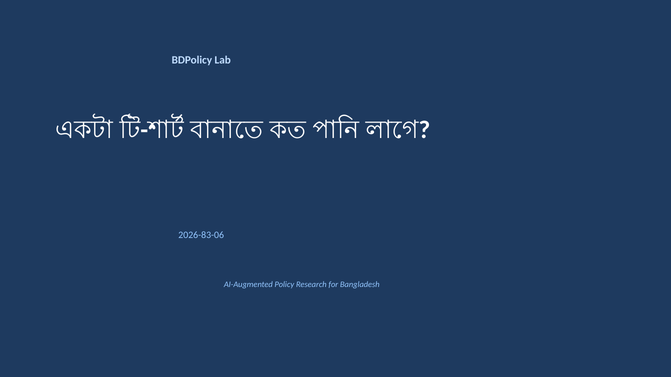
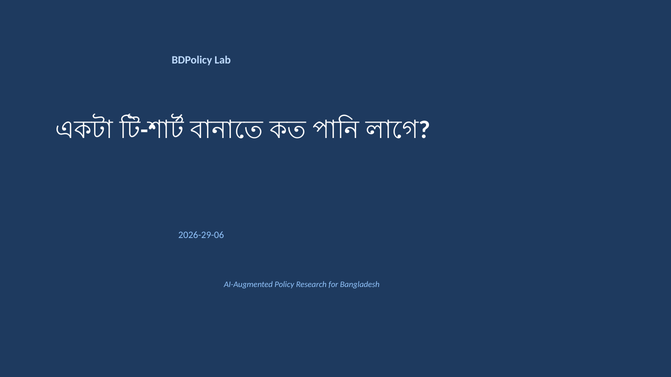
2026-83-06: 2026-83-06 -> 2026-29-06 (201, 236)
